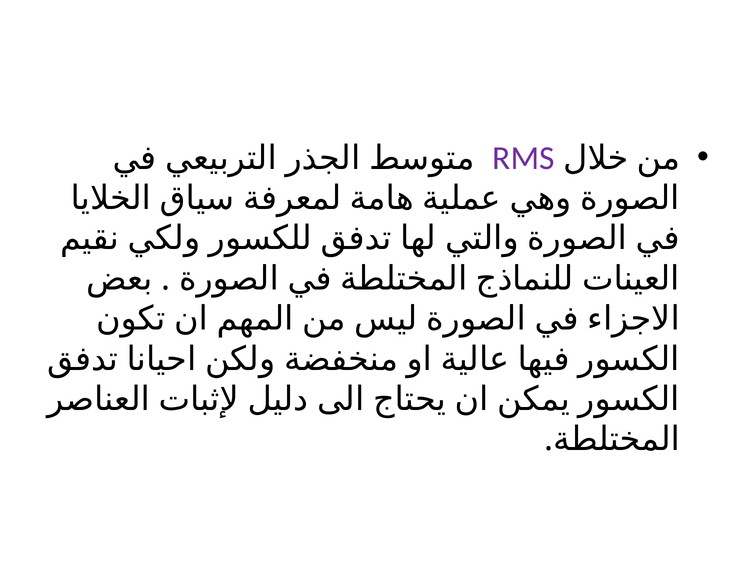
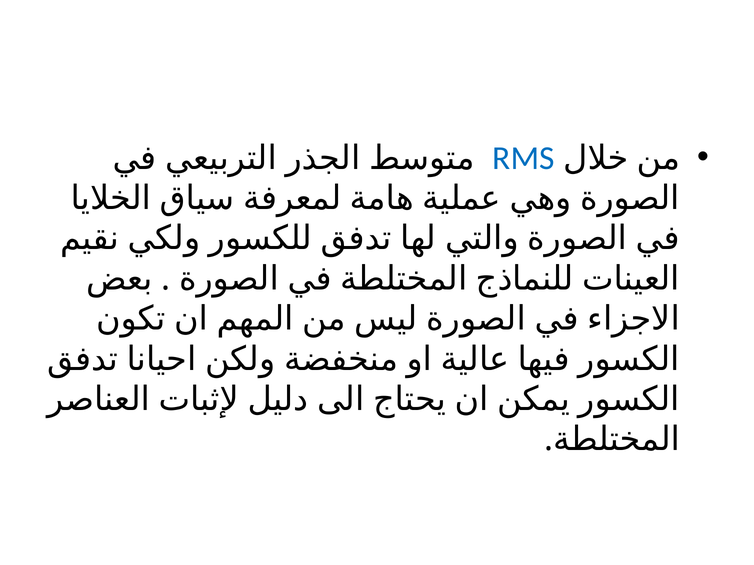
RMS colour: purple -> blue (523, 158)
